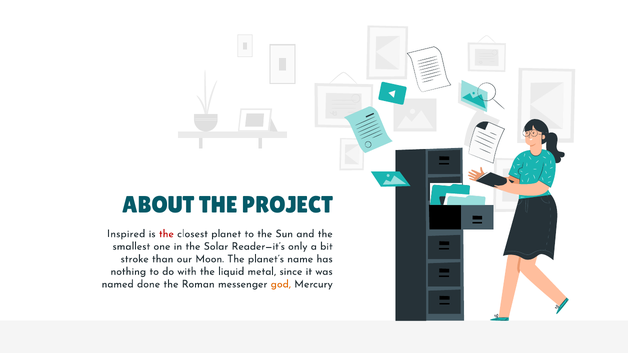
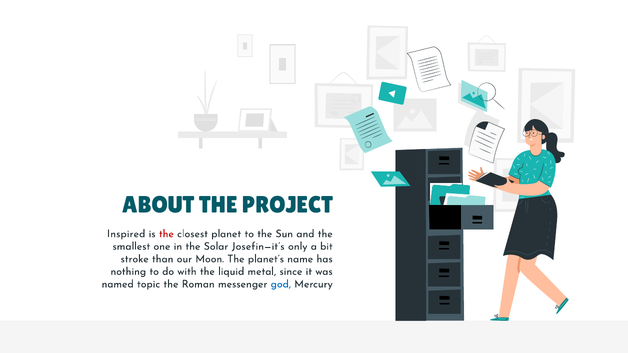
Reader—it’s: Reader—it’s -> Josefin—it’s (258, 246)
done: done -> topic (149, 284)
god colour: orange -> blue (281, 284)
